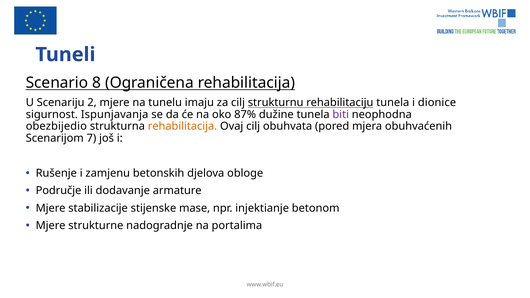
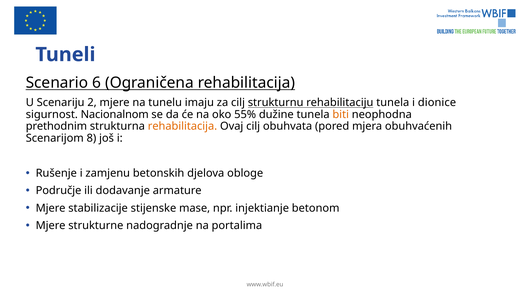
8: 8 -> 6 (97, 83)
Ispunjavanja: Ispunjavanja -> Nacionalnom (115, 114)
87%: 87% -> 55% (245, 114)
biti colour: purple -> orange (341, 114)
obezbijedio: obezbijedio -> prethodnim (56, 126)
7: 7 -> 8 (91, 138)
